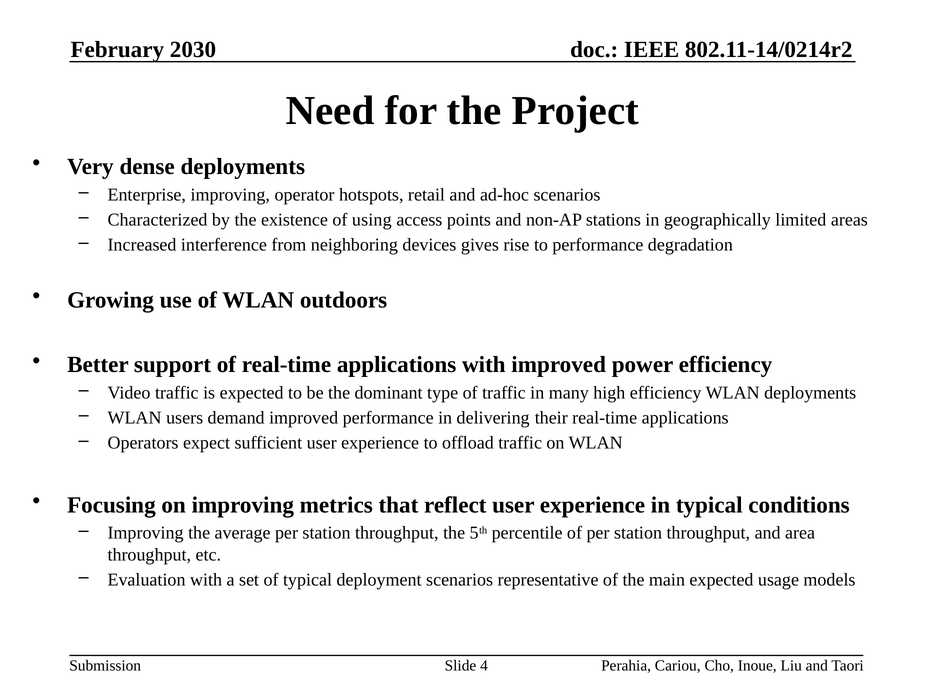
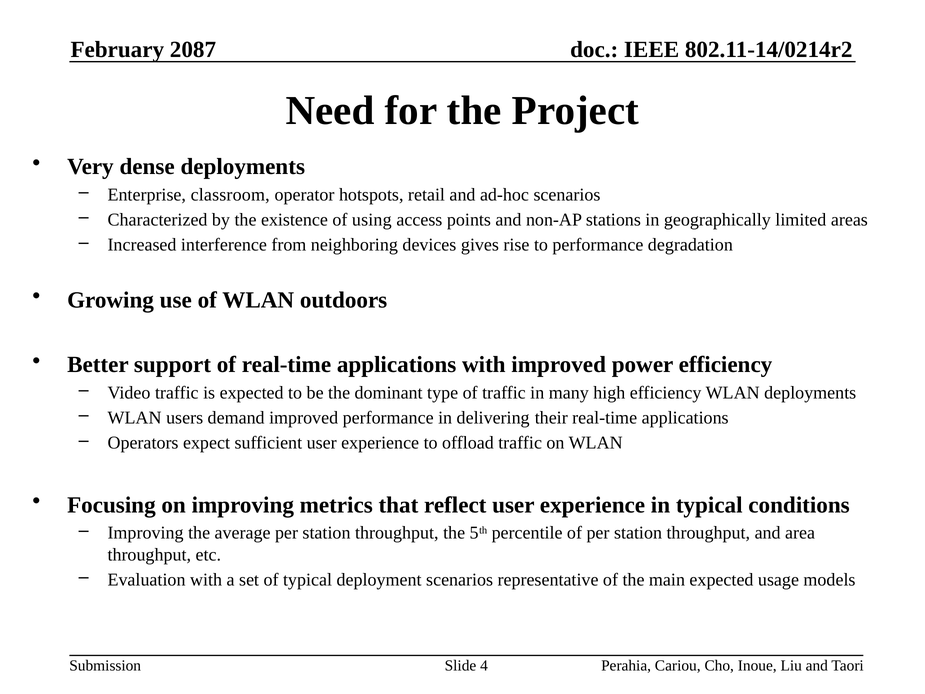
2030: 2030 -> 2087 (193, 49)
Enterprise improving: improving -> classroom (230, 195)
